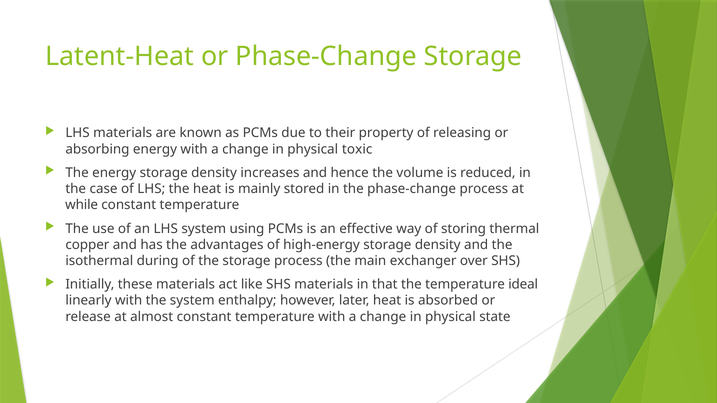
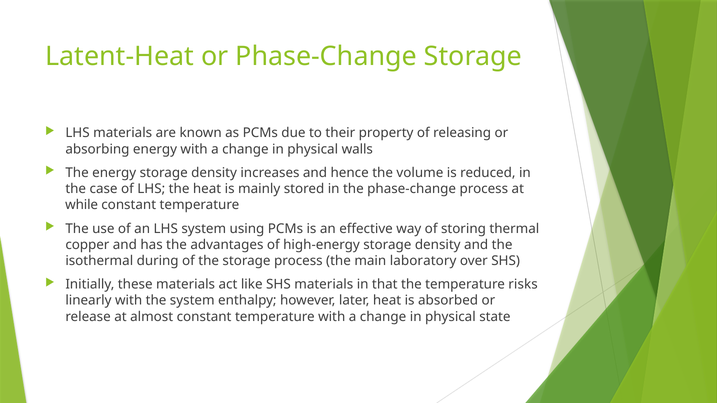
toxic: toxic -> walls (357, 149)
exchanger: exchanger -> laboratory (423, 261)
ideal: ideal -> risks (523, 285)
